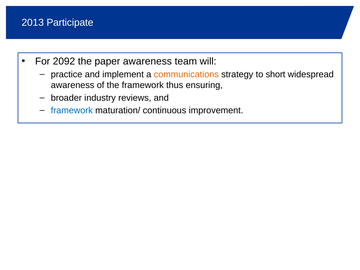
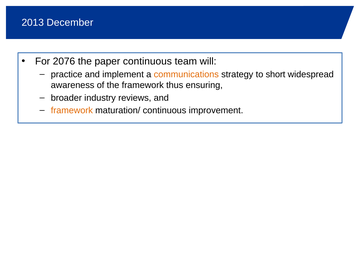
Participate: Participate -> December (70, 23)
2092: 2092 -> 2076 (64, 61)
paper awareness: awareness -> continuous (147, 61)
framework colour: blue -> orange (72, 110)
